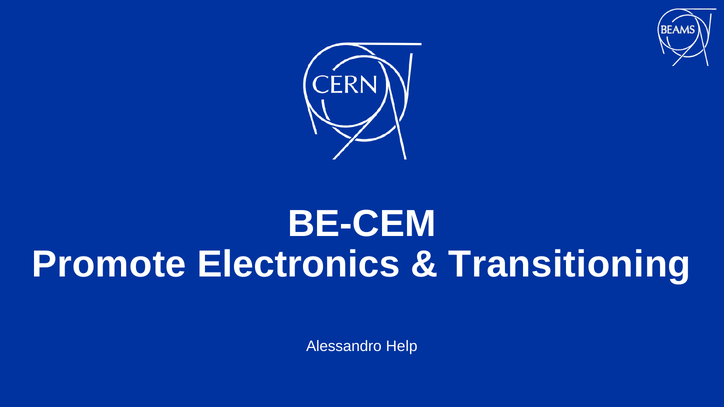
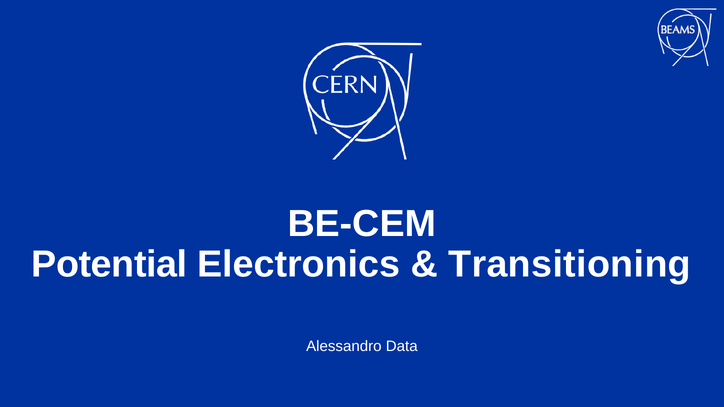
Promote: Promote -> Potential (109, 264)
Help: Help -> Data (402, 347)
